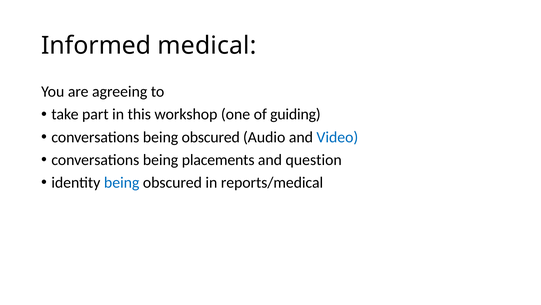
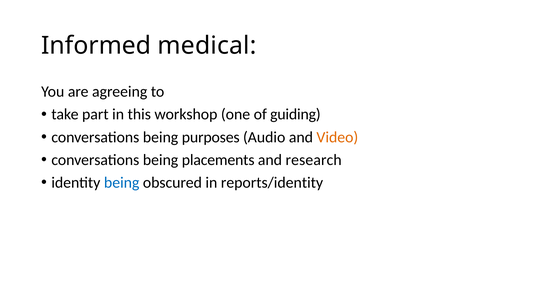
conversations being obscured: obscured -> purposes (211, 137)
Video colour: blue -> orange (337, 137)
question: question -> research (314, 160)
reports/medical: reports/medical -> reports/identity (272, 182)
